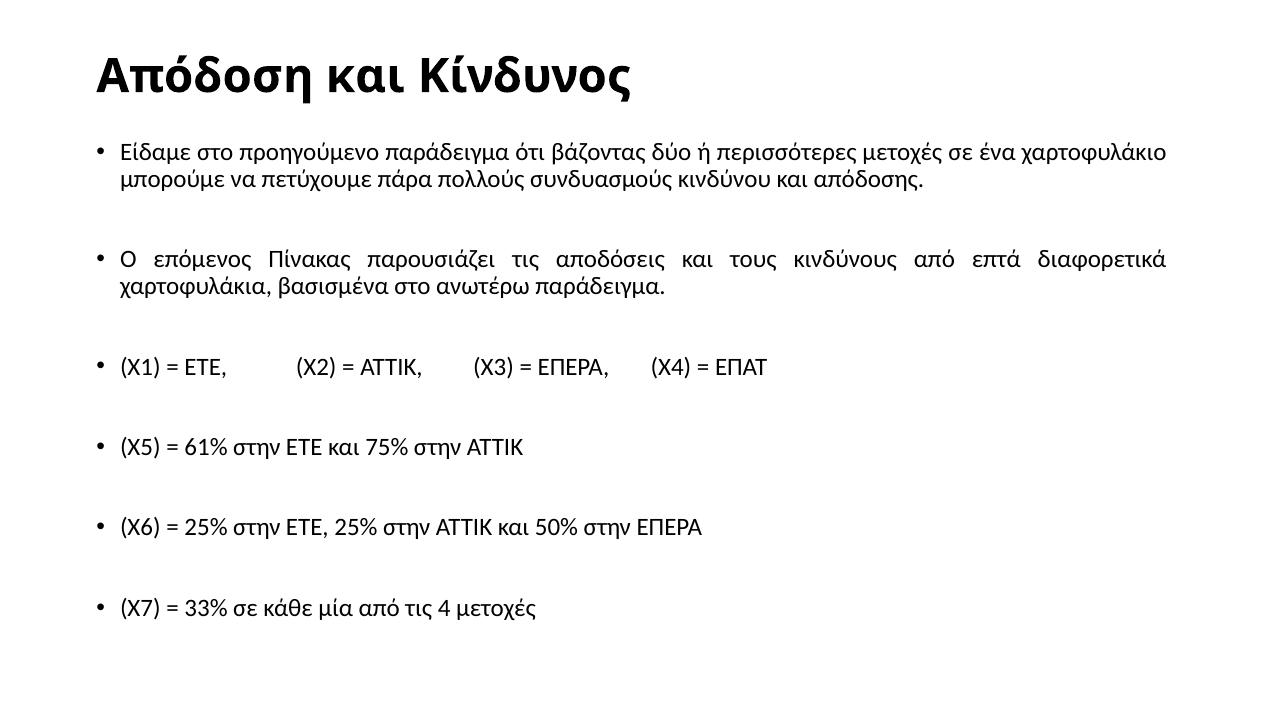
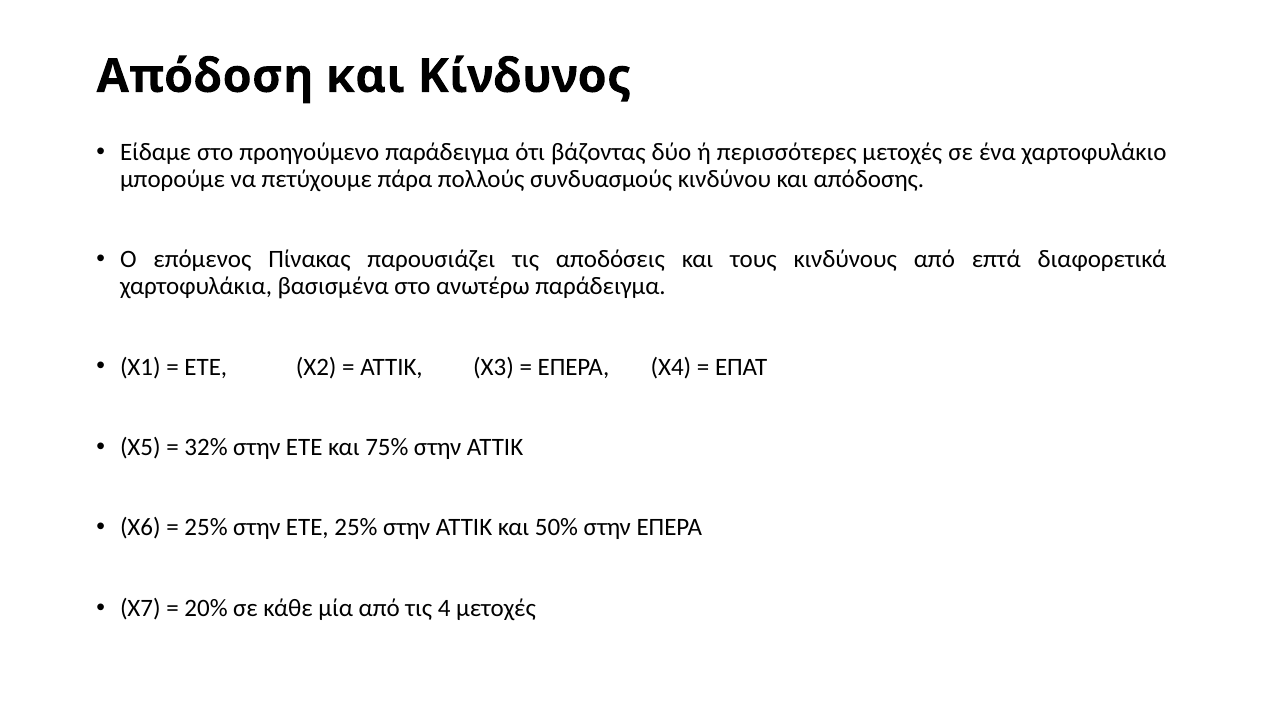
61%: 61% -> 32% (206, 447)
33%: 33% -> 20% (206, 608)
